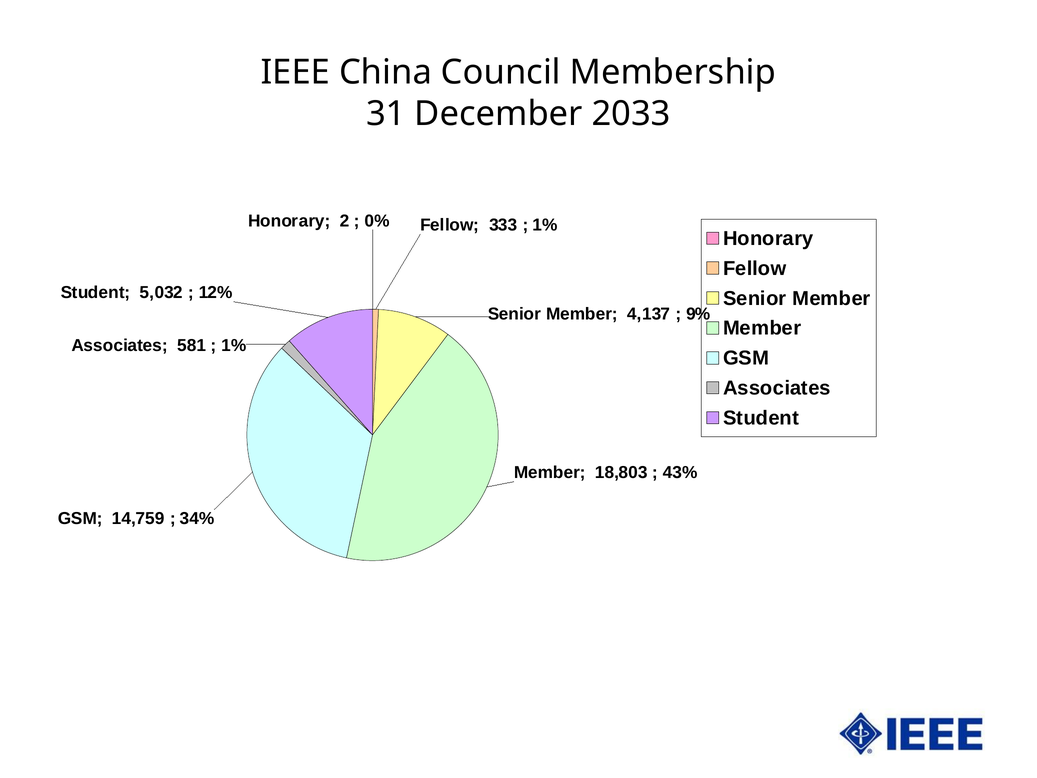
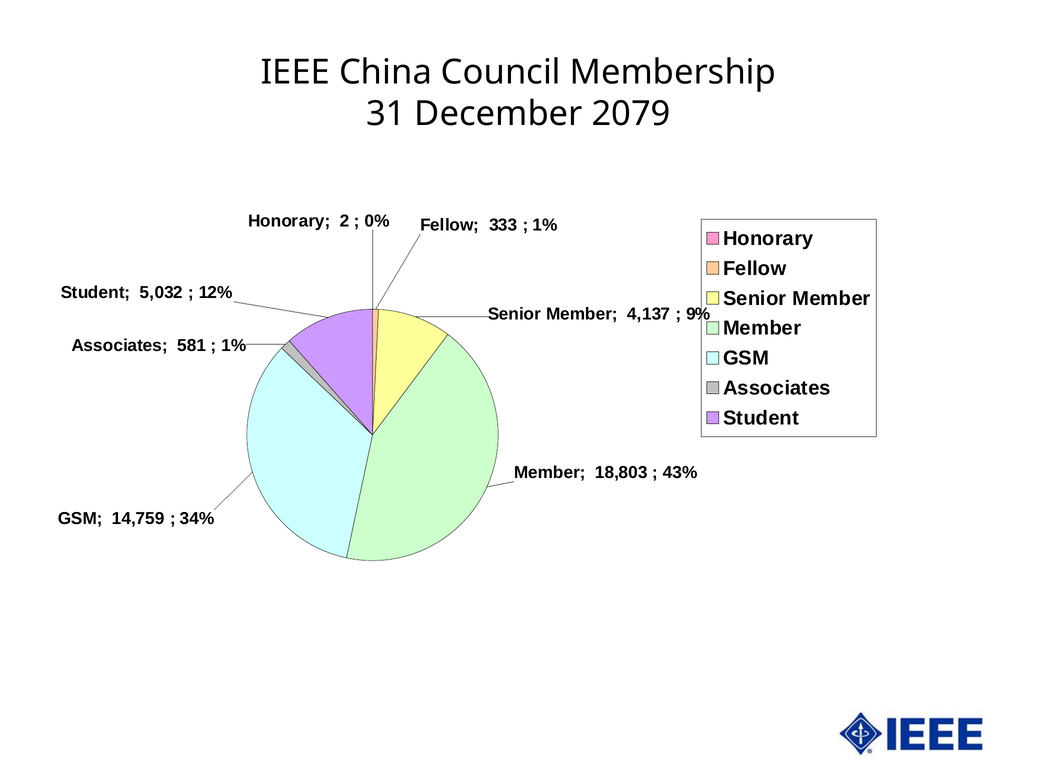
2033: 2033 -> 2079 (631, 114)
